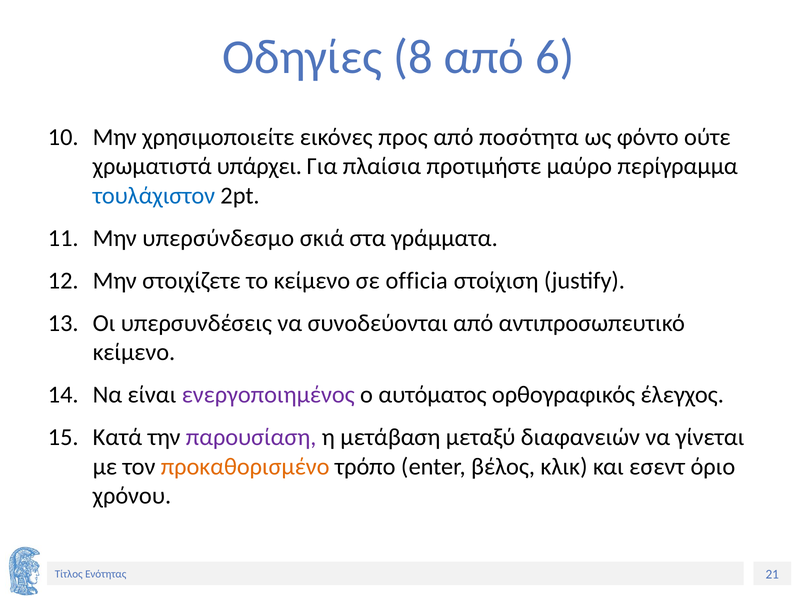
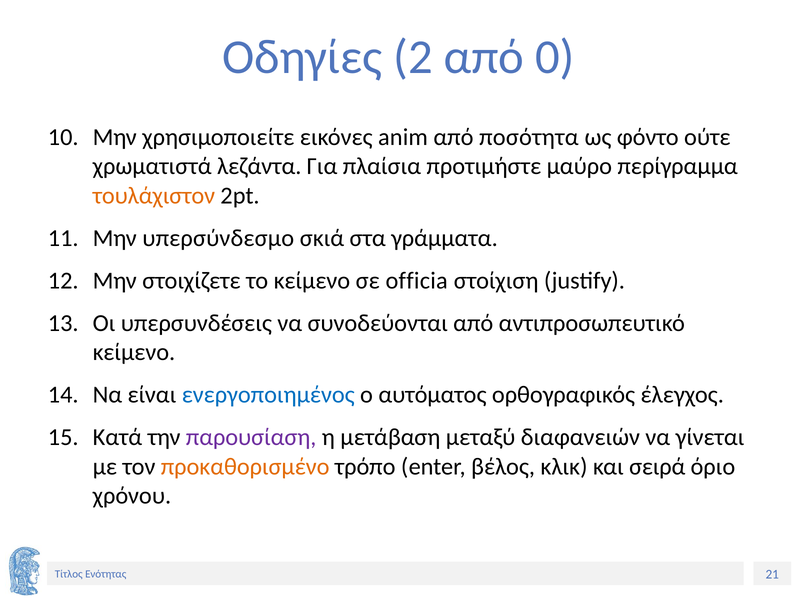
8: 8 -> 2 (413, 57)
6: 6 -> 0 (555, 57)
προς: προς -> anim (403, 137)
υπάρχει: υπάρχει -> λεζάντα (259, 166)
τουλάχιστον colour: blue -> orange (154, 196)
ενεργοποιημένος colour: purple -> blue (268, 395)
εσεντ: εσεντ -> σειρά (657, 466)
